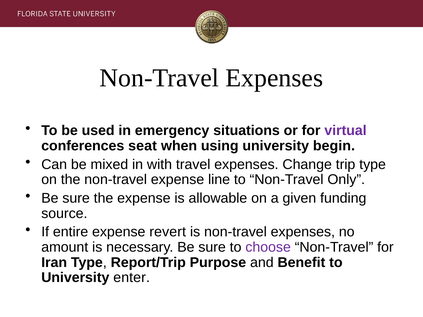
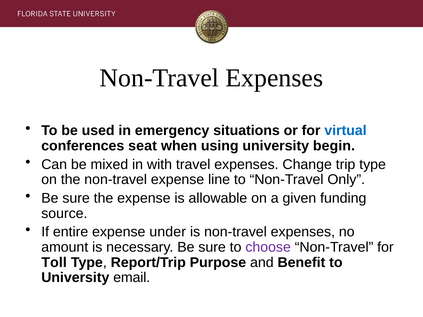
virtual colour: purple -> blue (346, 131)
revert: revert -> under (168, 232)
Iran: Iran -> Toll (54, 263)
enter: enter -> email (132, 278)
